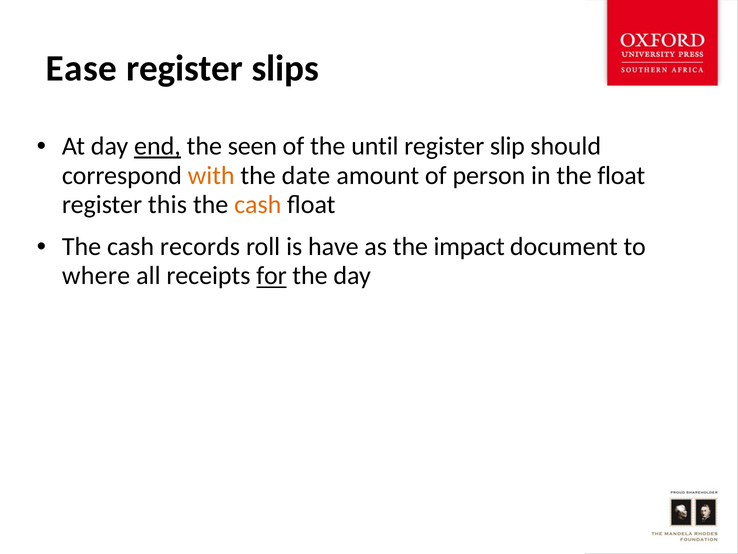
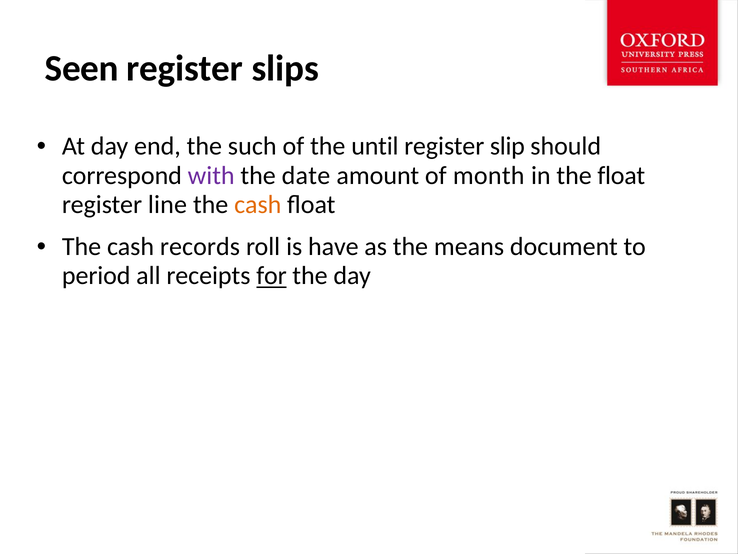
Ease: Ease -> Seen (82, 68)
end underline: present -> none (157, 146)
seen: seen -> such (252, 146)
with colour: orange -> purple (211, 175)
person: person -> month (489, 175)
this: this -> line (167, 204)
impact: impact -> means (469, 246)
where: where -> period (96, 276)
